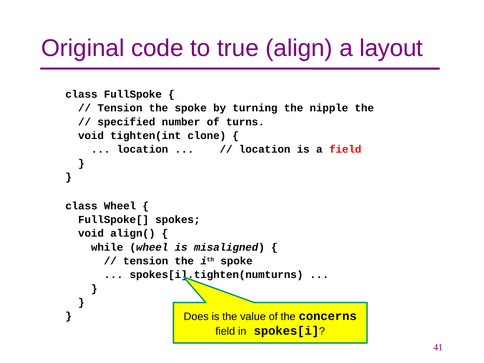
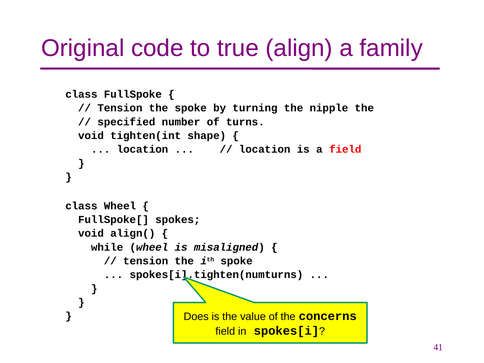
layout: layout -> family (391, 48)
clone: clone -> shape (207, 136)
